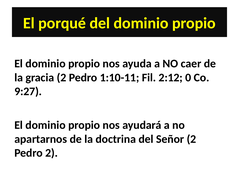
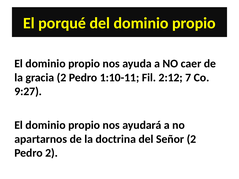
0: 0 -> 7 (188, 78)
